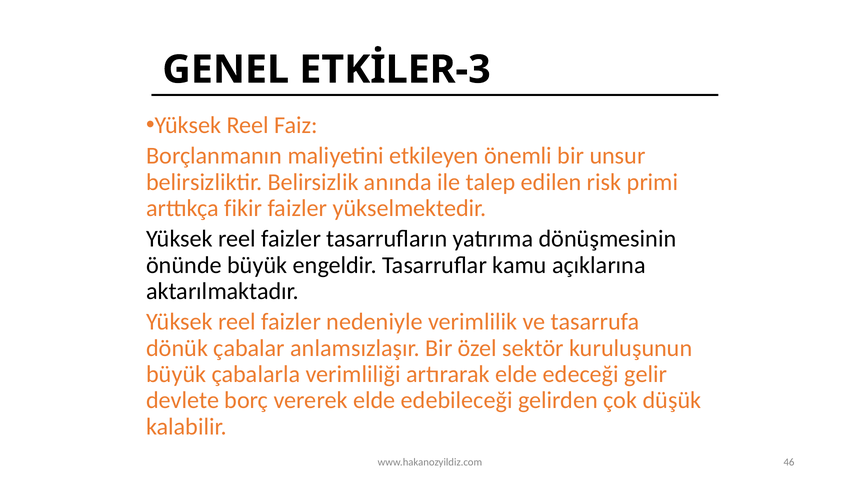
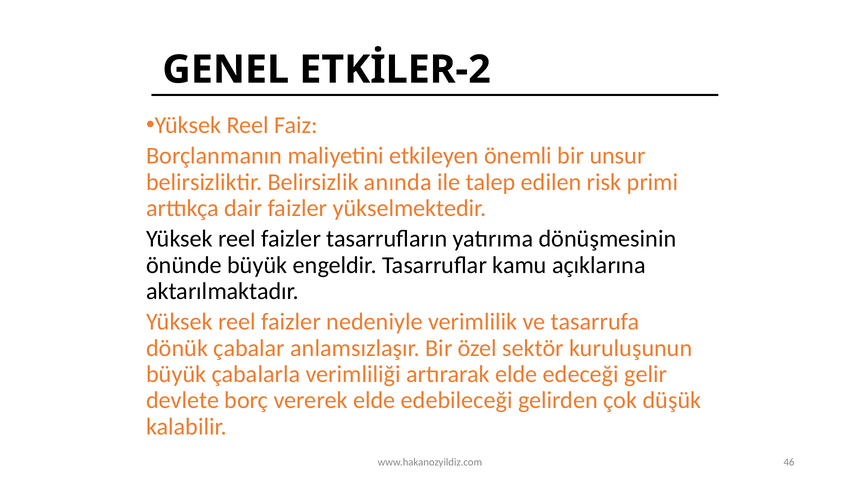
ETKİLER-3: ETKİLER-3 -> ETKİLER-2 (395, 70)
fikir: fikir -> dair (243, 208)
